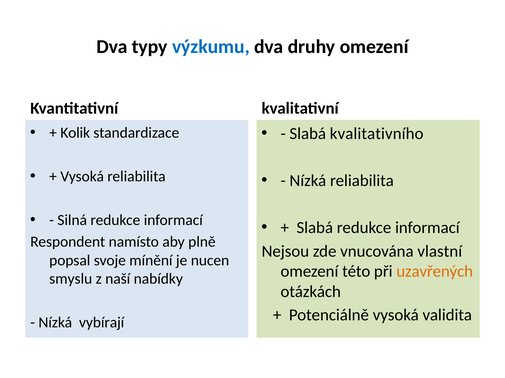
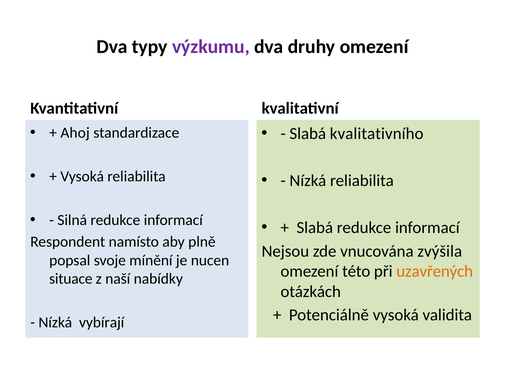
výzkumu colour: blue -> purple (211, 47)
Kolik: Kolik -> Ahoj (75, 133)
vlastní: vlastní -> zvýšila (440, 252)
smyslu: smyslu -> situace (71, 279)
